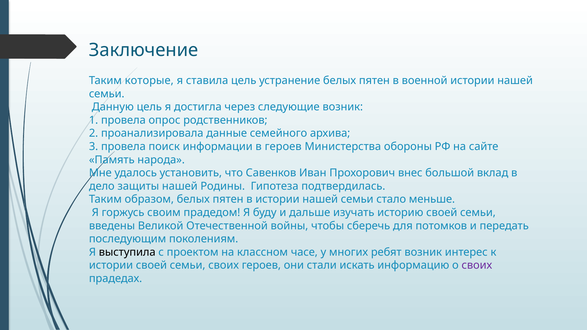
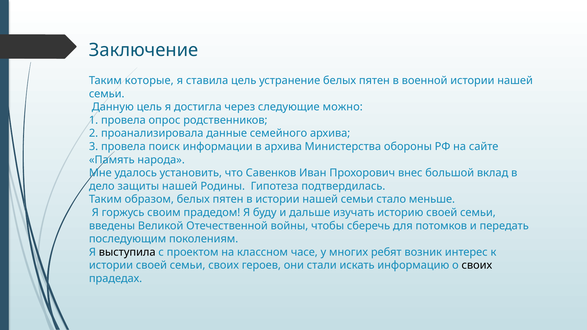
следующие возник: возник -> можно (343, 107)
в героев: героев -> архива (283, 147)
своих colour: purple -> black (477, 265)
